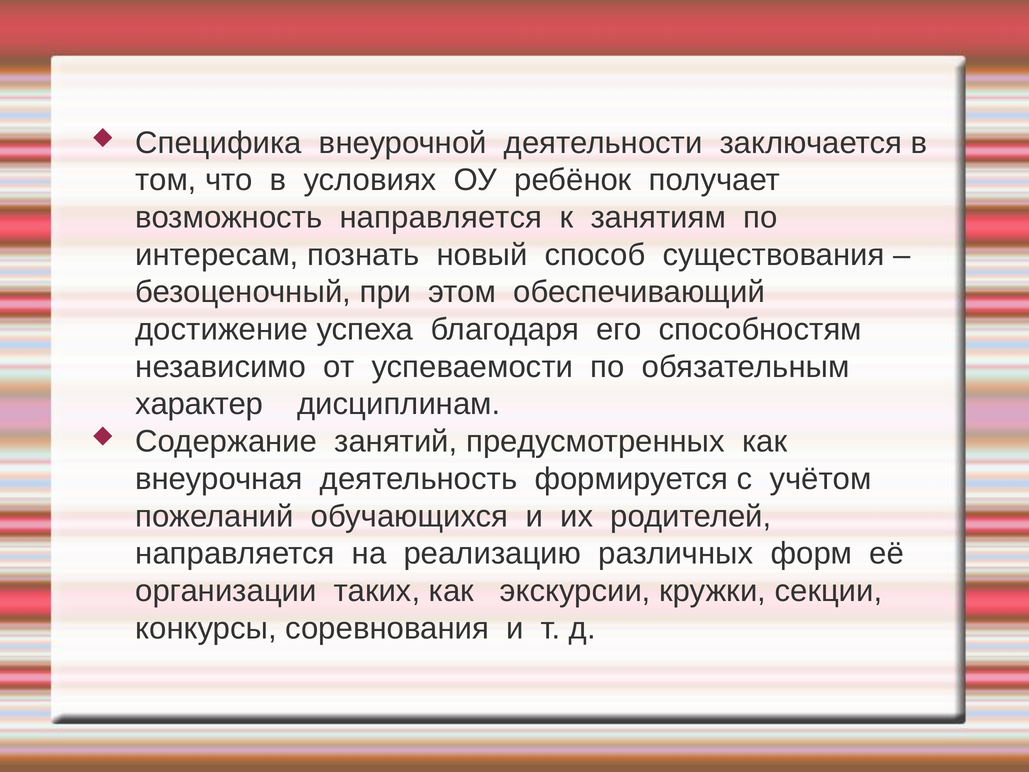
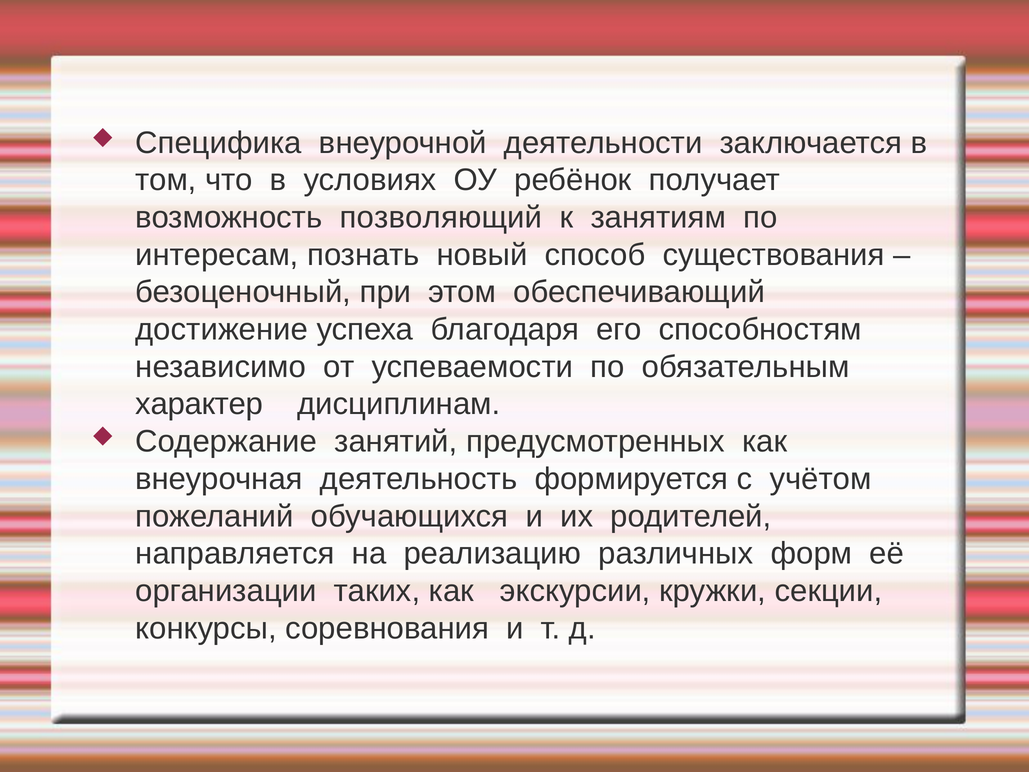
возможность направляется: направляется -> позволяющий (441, 217)
